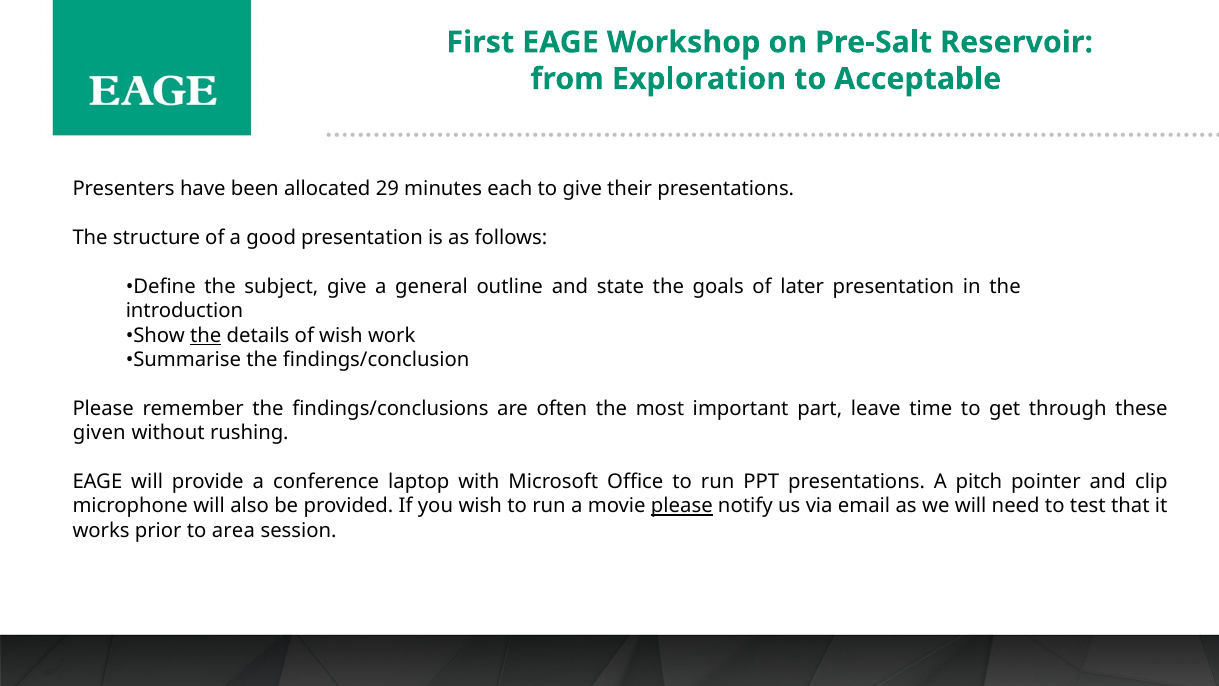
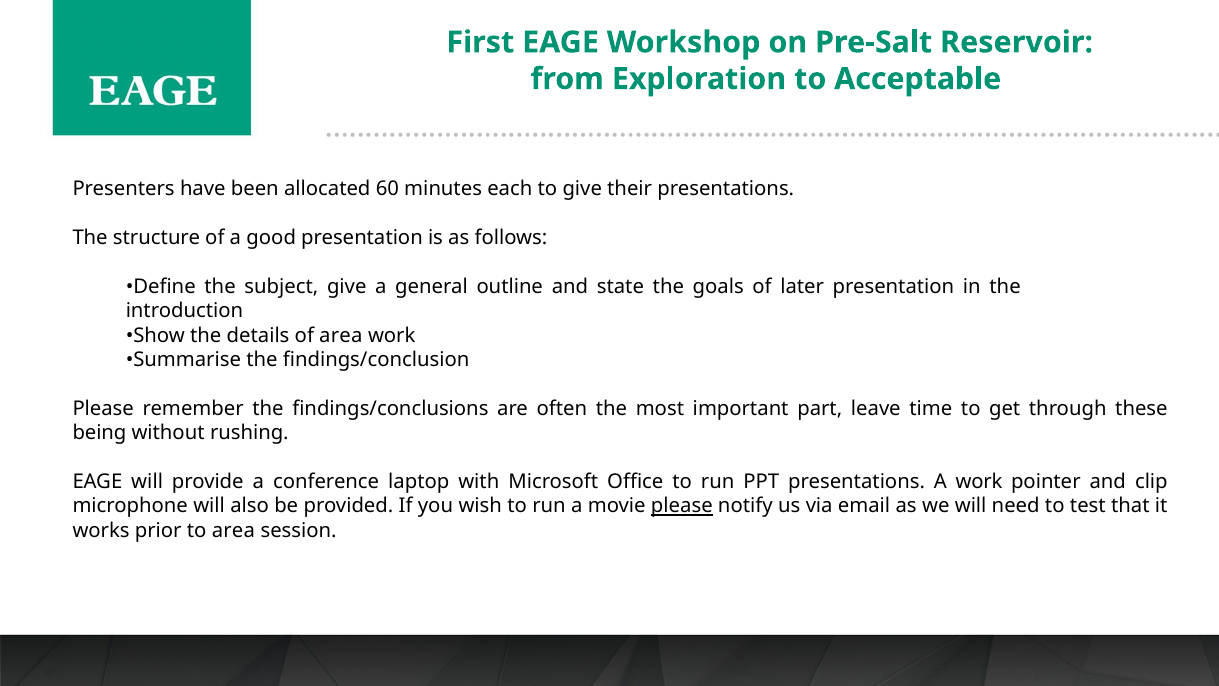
29: 29 -> 60 (387, 189)
the underline: present -> none (206, 335)
of wish: wish -> area (341, 335)
given: given -> being (99, 433)
A pitch: pitch -> work (979, 482)
